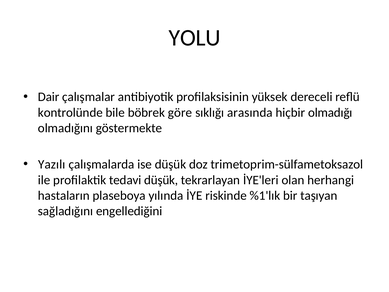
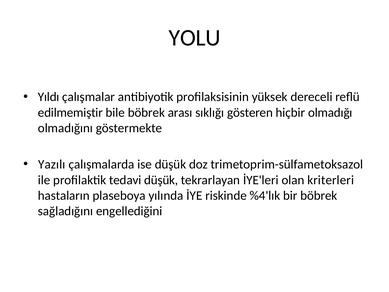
Dair: Dair -> Yıldı (49, 97)
kontrolünde: kontrolünde -> edilmemiştir (70, 112)
göre: göre -> arası (180, 112)
arasında: arasında -> gösteren (250, 112)
herhangi: herhangi -> kriterleri (331, 180)
%1'lık: %1'lık -> %4'lık (265, 195)
bir taşıyan: taşıyan -> böbrek (319, 195)
